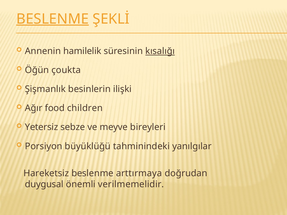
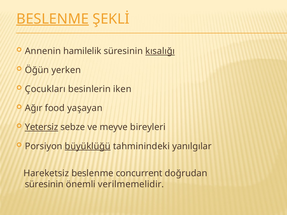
çoukta: çoukta -> yerken (66, 70)
Şişmanlık: Şişmanlık -> Çocukları (45, 89)
ilişki: ilişki -> iken (122, 89)
children: children -> yaşayan (85, 108)
Yetersiz underline: none -> present (42, 127)
büyüklüğü underline: none -> present (88, 146)
arttırmaya: arttırmaya -> concurrent (139, 173)
duygusal: duygusal -> süresinin (44, 184)
